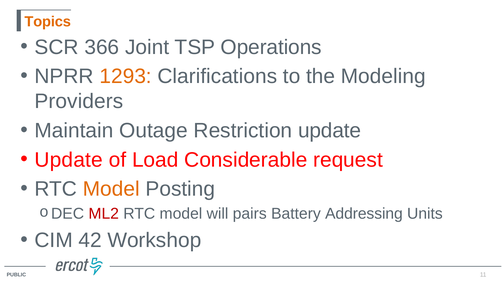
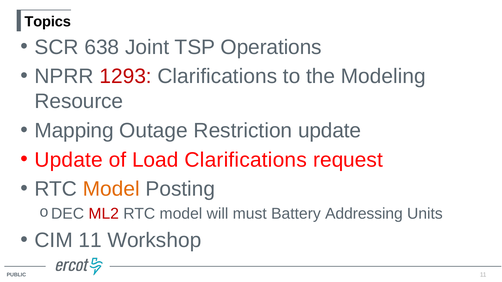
Topics colour: orange -> black (48, 22)
366: 366 -> 638 (102, 47)
1293 colour: orange -> red (126, 76)
Providers: Providers -> Resource (79, 102)
Maintain: Maintain -> Mapping (74, 131)
Load Considerable: Considerable -> Clarifications (246, 160)
pairs: pairs -> must (250, 214)
CIM 42: 42 -> 11 (90, 241)
